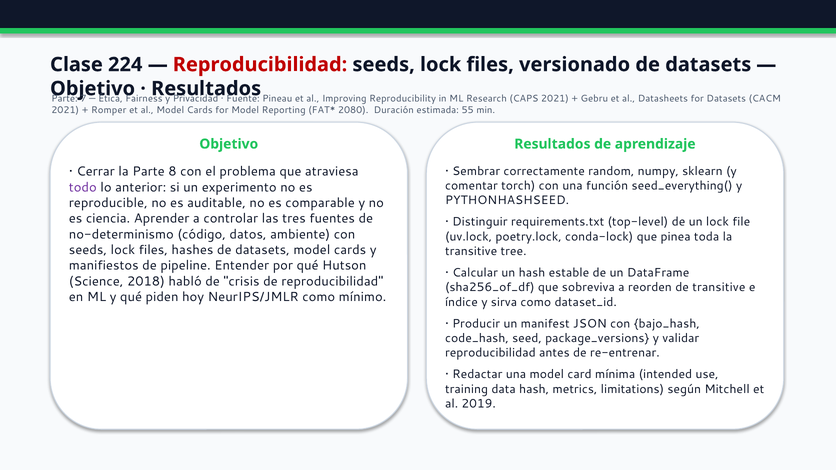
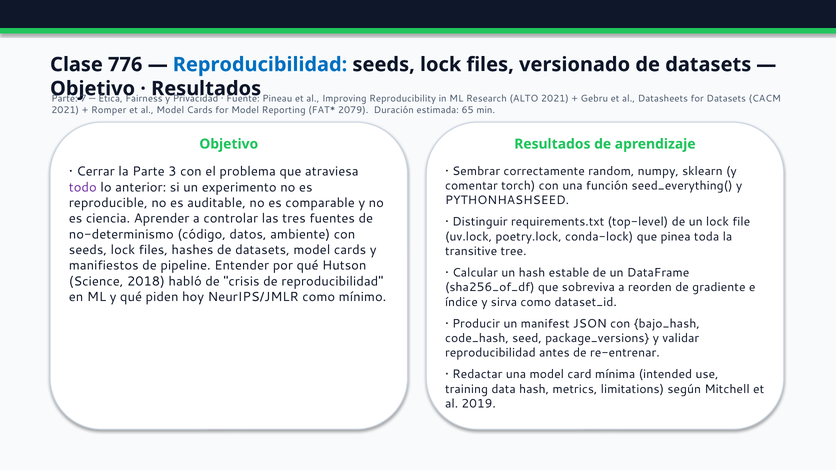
224: 224 -> 776 (125, 65)
Reproducibilidad colour: red -> blue (260, 65)
CAPS: CAPS -> ALTO (524, 99)
2080: 2080 -> 2079 (353, 110)
55: 55 -> 65 (468, 110)
8: 8 -> 3 (172, 172)
de transitive: transitive -> gradiente (719, 288)
